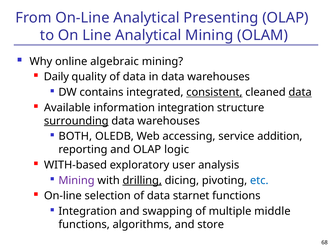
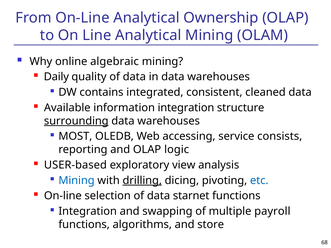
Presenting: Presenting -> Ownership (221, 18)
consistent underline: present -> none (214, 92)
data underline: present -> none (300, 92)
BOTH: BOTH -> MOST (75, 136)
addition: addition -> consists (280, 136)
WITH-based: WITH-based -> USER-based (75, 165)
user: user -> view (184, 165)
Mining colour: purple -> blue (77, 181)
middle: middle -> payroll (272, 211)
